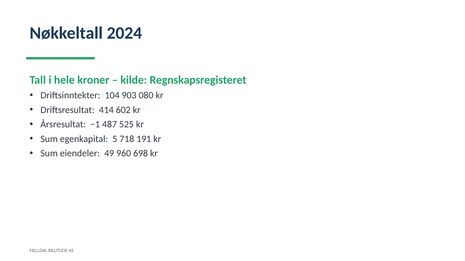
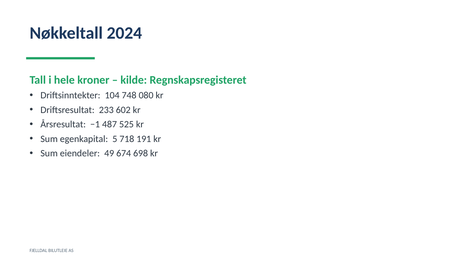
903: 903 -> 748 (129, 96)
414: 414 -> 233 (106, 110)
960: 960 -> 674 (124, 154)
